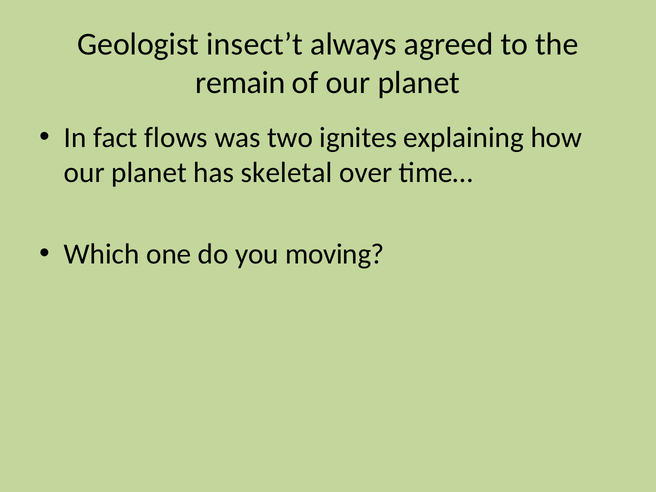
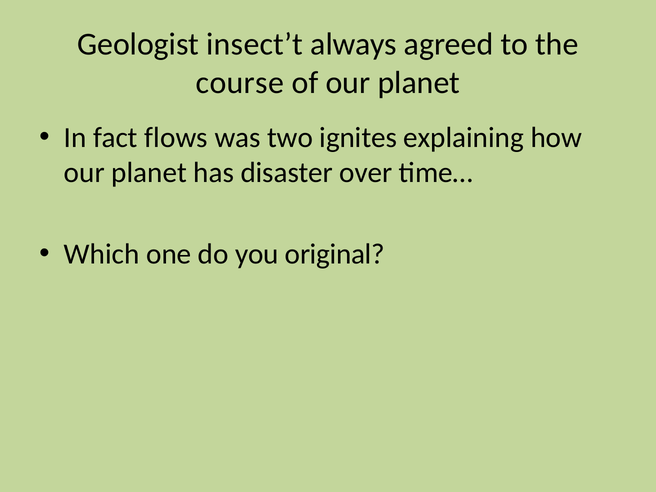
remain: remain -> course (240, 83)
skeletal: skeletal -> disaster (287, 173)
moving: moving -> original (335, 254)
